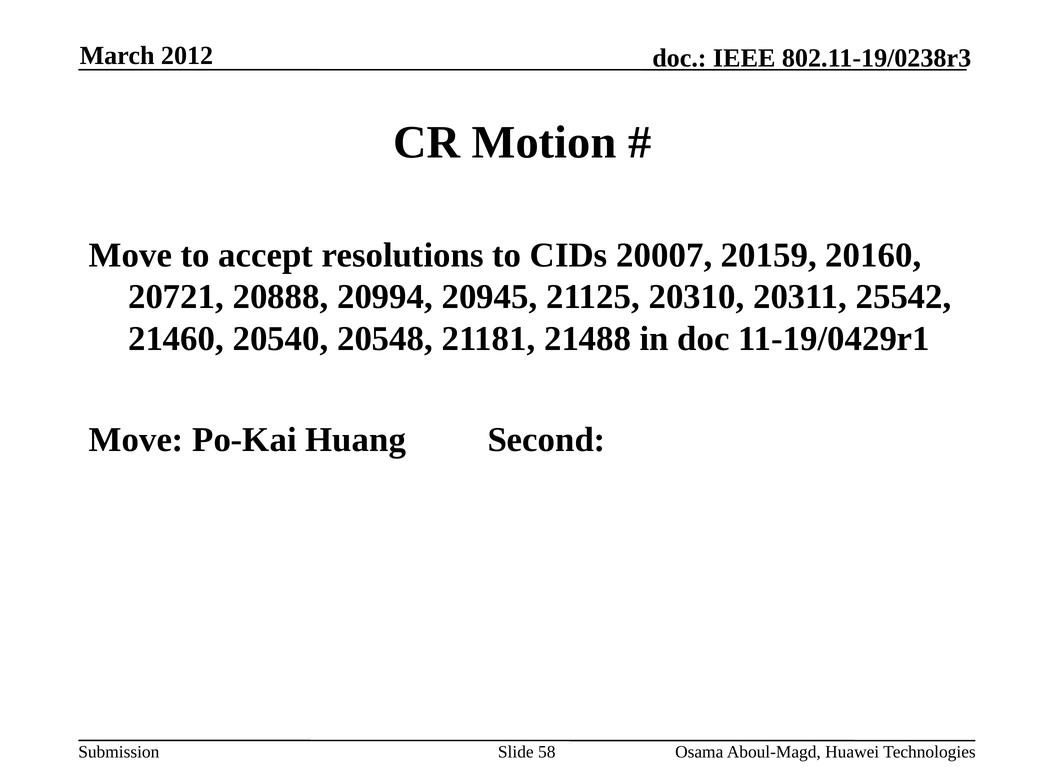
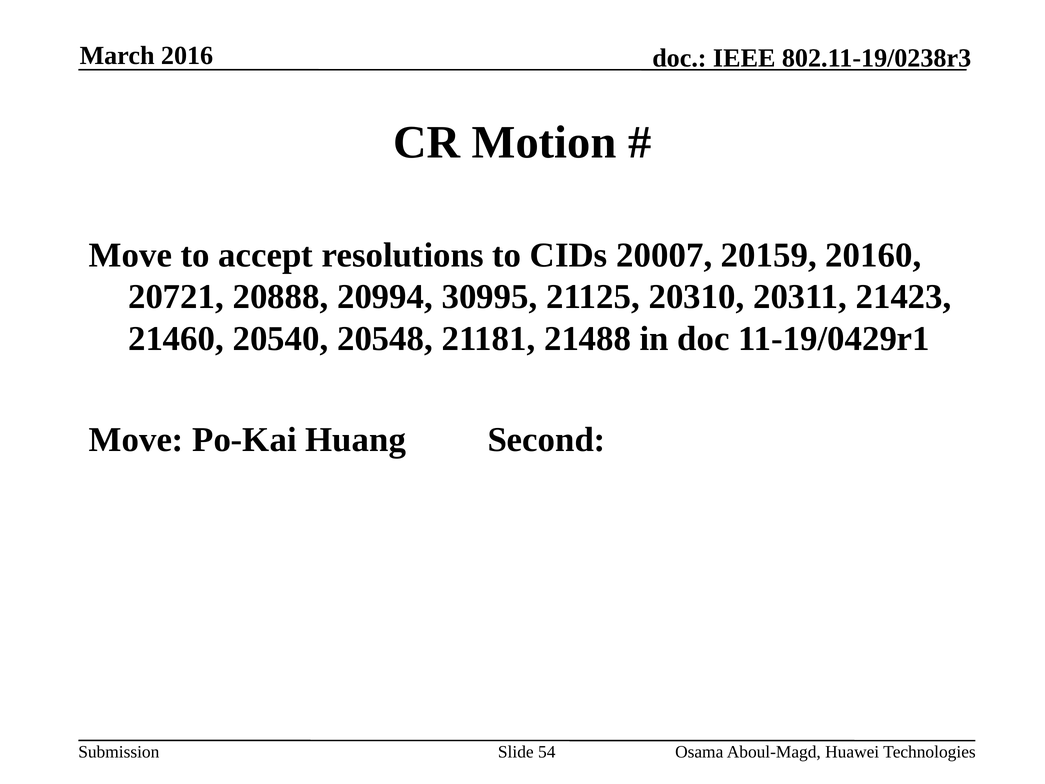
2012: 2012 -> 2016 (187, 55)
20945: 20945 -> 30995 (490, 297)
25542: 25542 -> 21423 (904, 297)
58: 58 -> 54 (547, 752)
